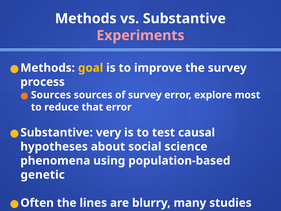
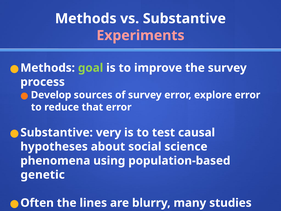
goal colour: yellow -> light green (91, 68)
Sources: Sources -> Develop (51, 95)
explore most: most -> error (247, 95)
